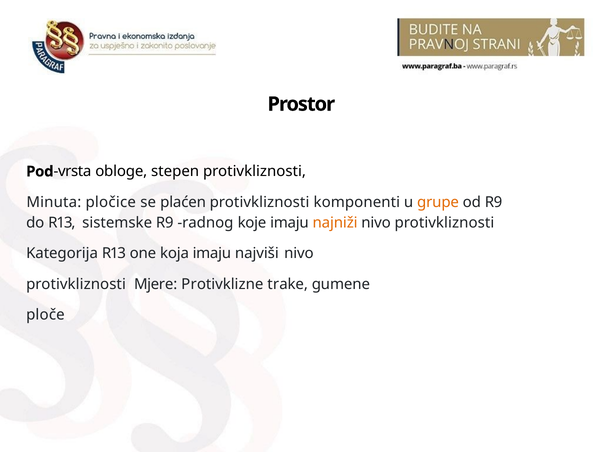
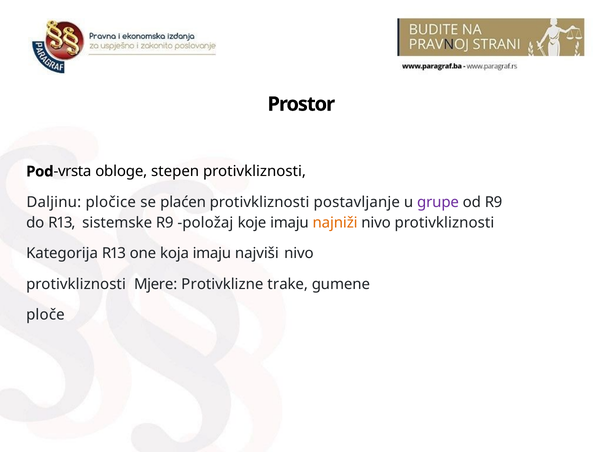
Minuta: Minuta -> Daljinu (54, 202)
komponenti: komponenti -> postavljanje (357, 202)
grupe colour: orange -> purple (438, 202)
radnog: radnog -> položaj (205, 222)
